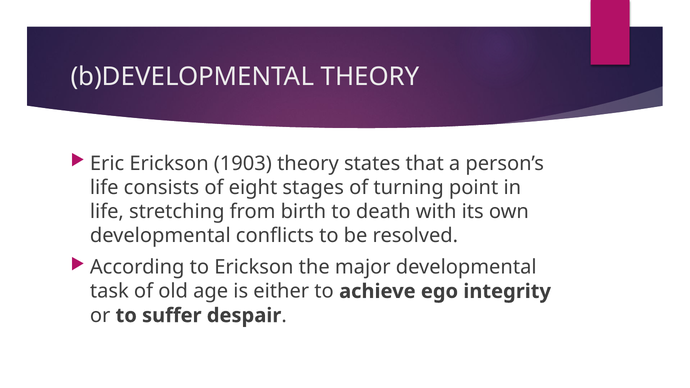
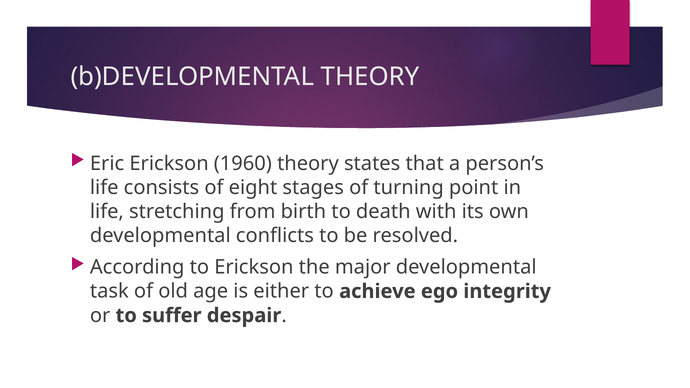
1903: 1903 -> 1960 (243, 163)
